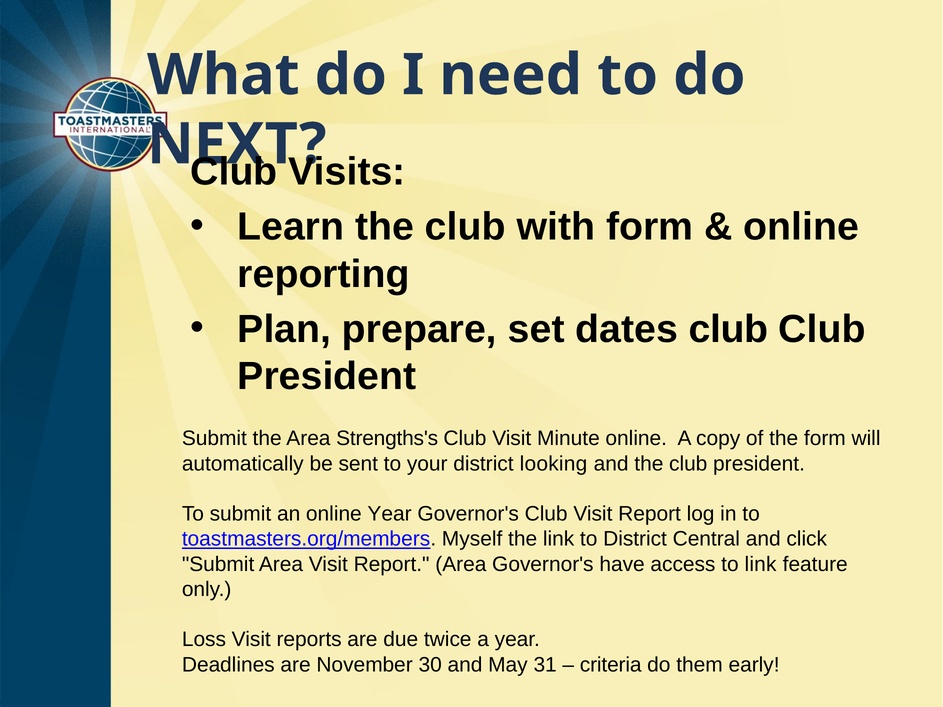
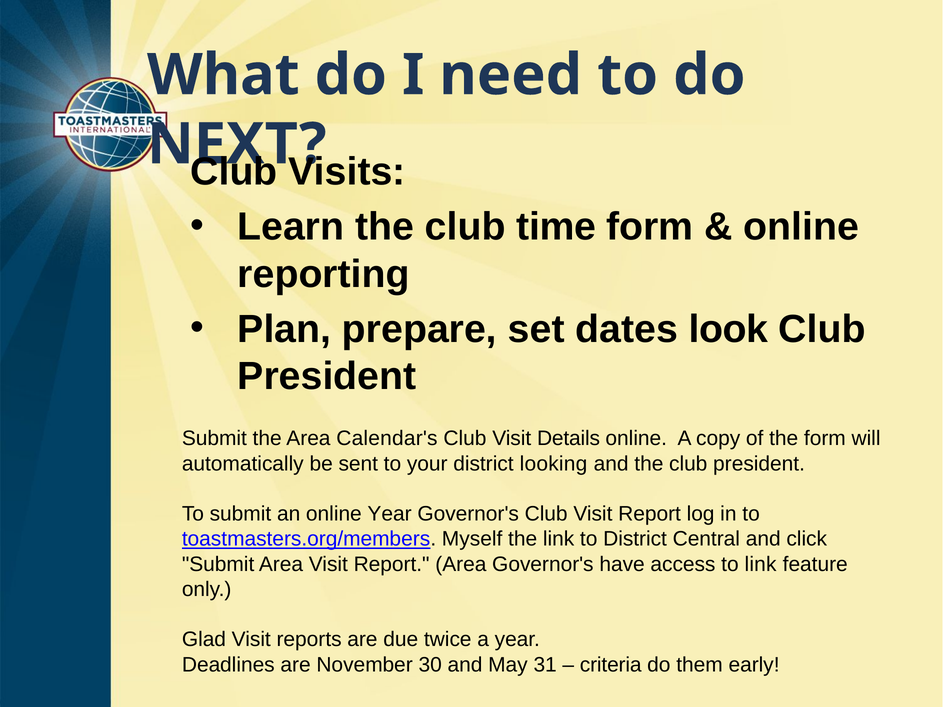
with: with -> time (556, 227)
dates club: club -> look (728, 329)
Strengths's: Strengths's -> Calendar's (387, 439)
Minute: Minute -> Details (568, 439)
Loss: Loss -> Glad (204, 640)
